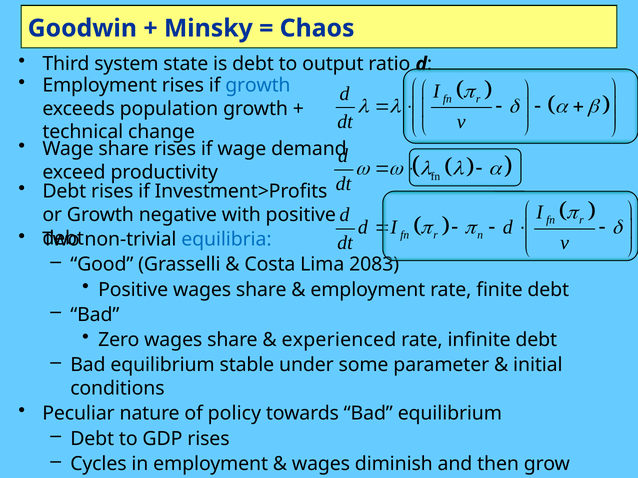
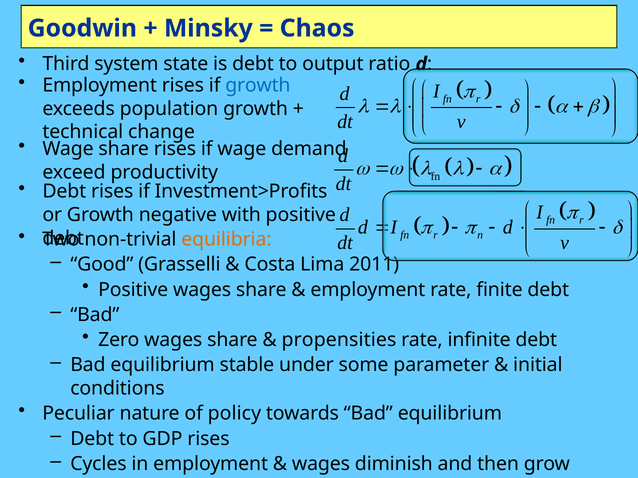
equilibria colour: blue -> orange (226, 240)
2083: 2083 -> 2011 (374, 265)
experienced: experienced -> propensities (339, 340)
